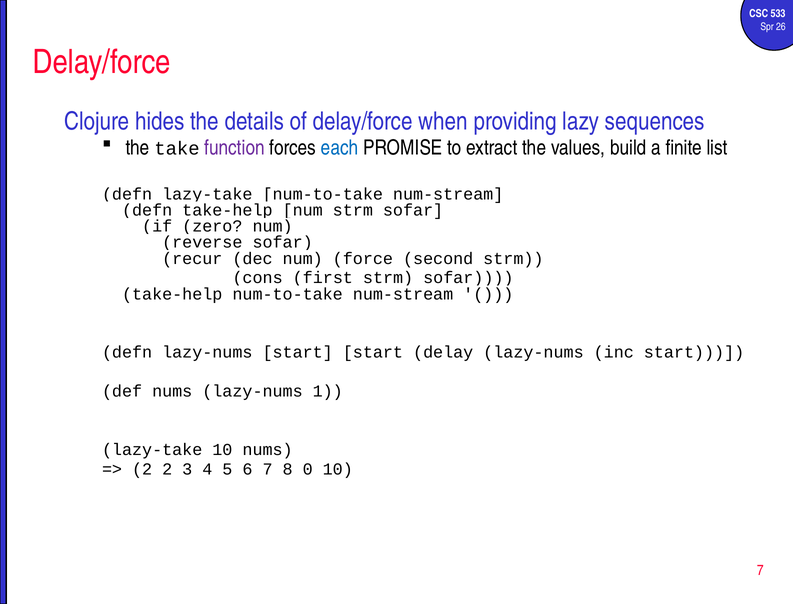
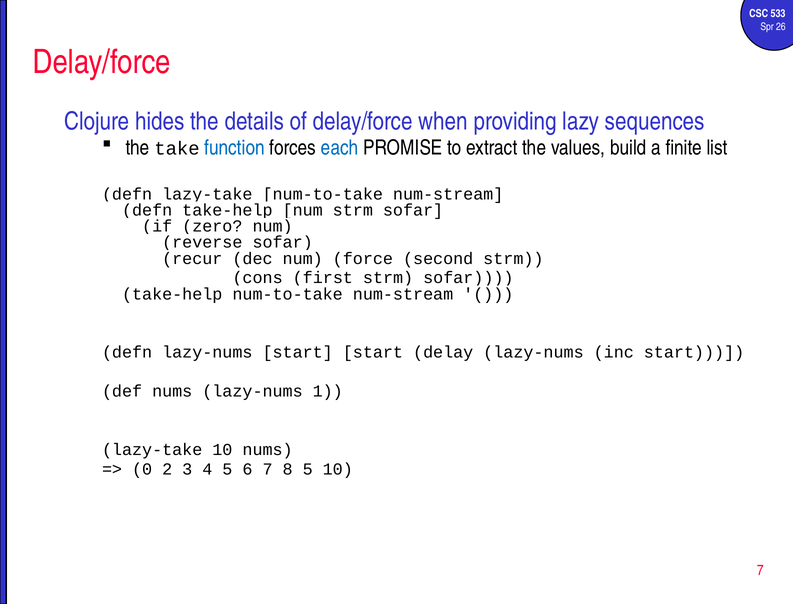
function colour: purple -> blue (235, 148)
2: 2 -> 0 (142, 469)
8 0: 0 -> 5 (308, 469)
